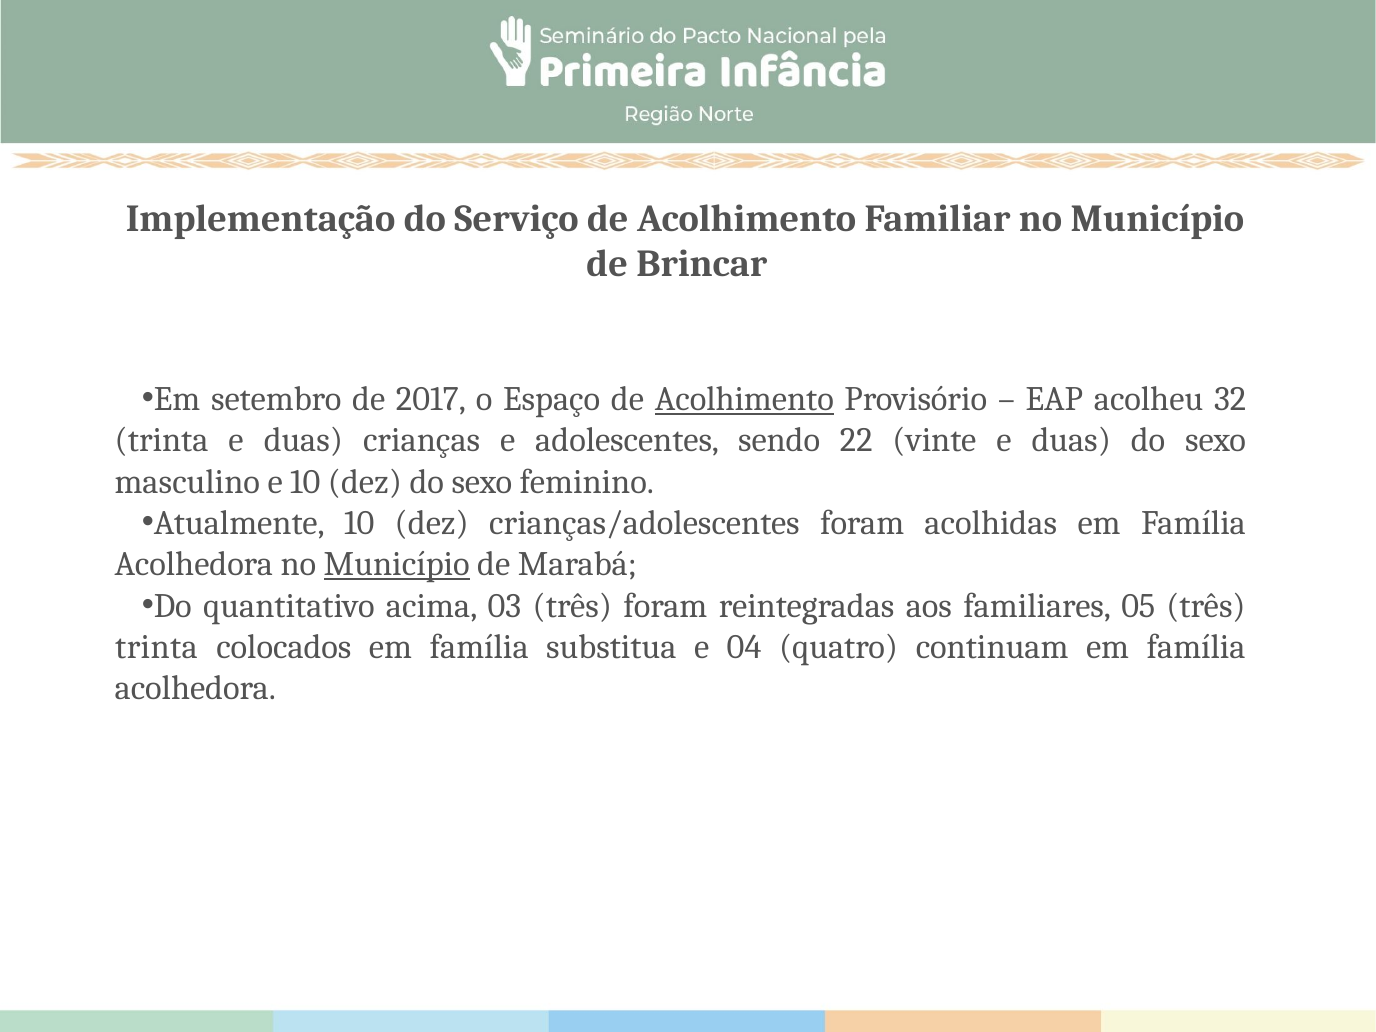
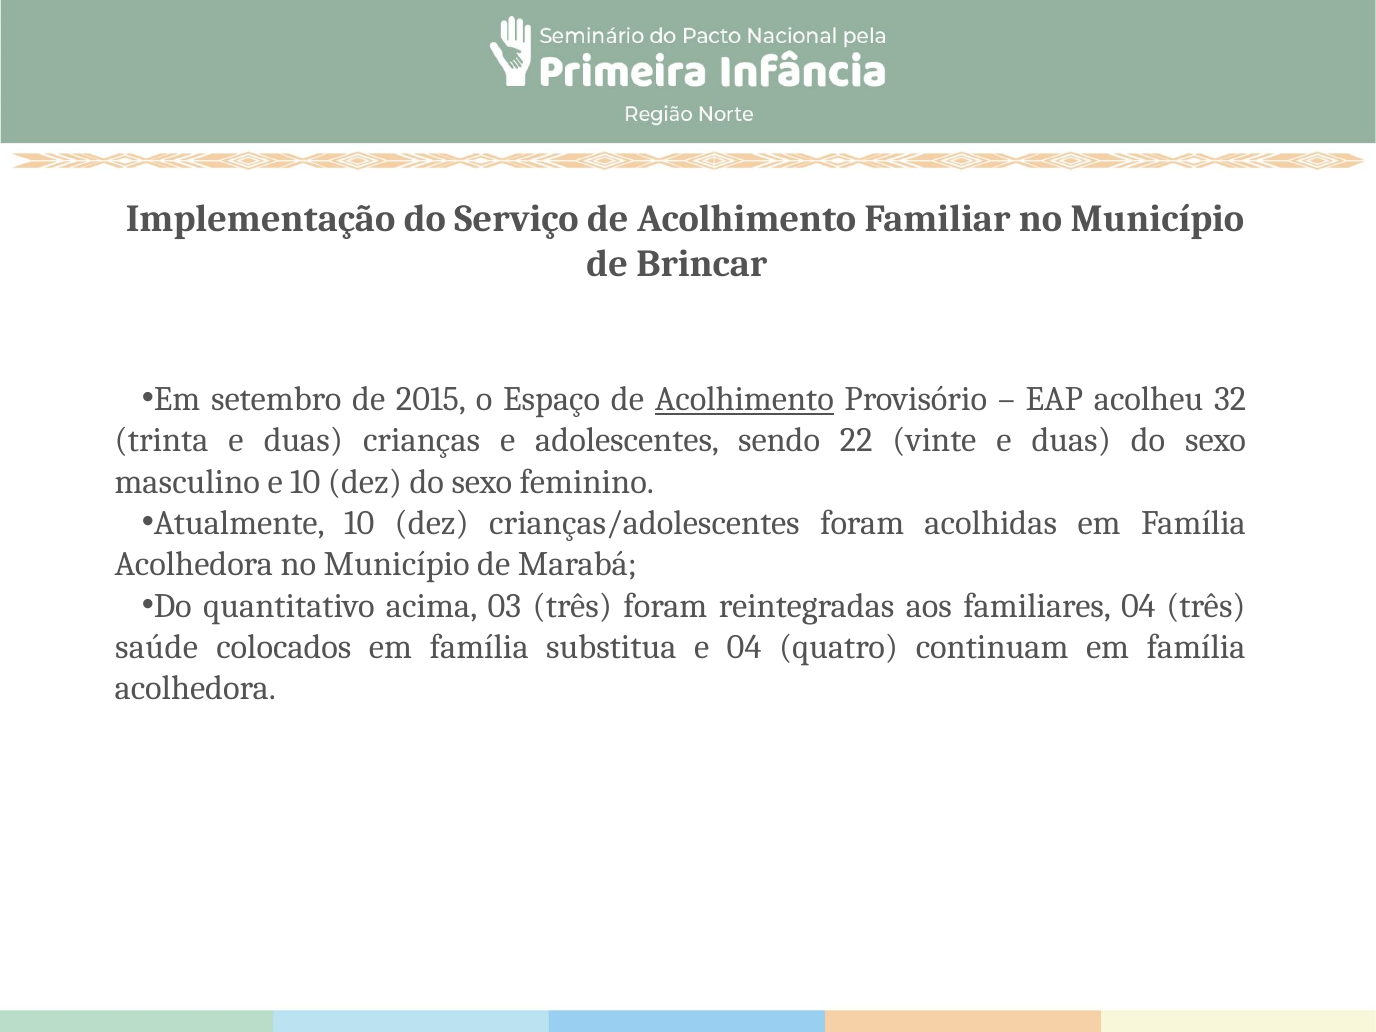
2017: 2017 -> 2015 (431, 399)
Município underline: present -> none (397, 564)
familiares 05: 05 -> 04 (1138, 606)
trinta: trinta -> saúde (157, 647)
